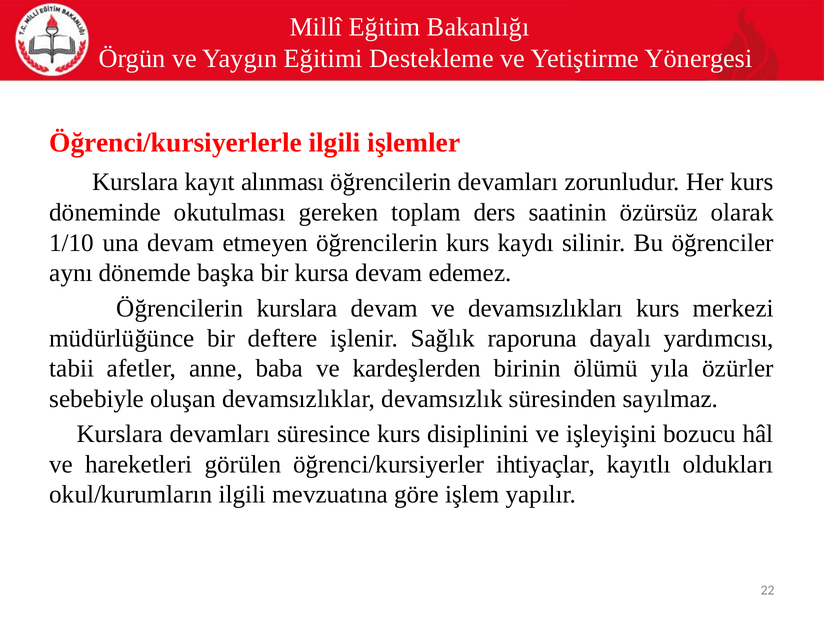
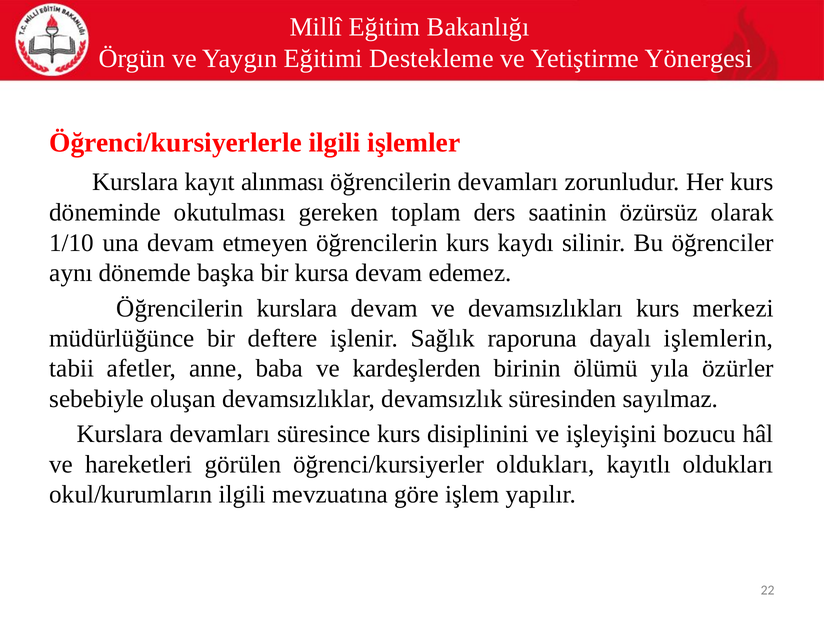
yardımcısı: yardımcısı -> işlemlerin (718, 338)
öğrenci/kursiyerler ihtiyaçlar: ihtiyaçlar -> oldukları (545, 464)
